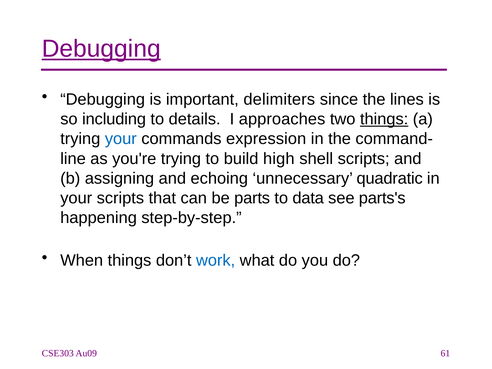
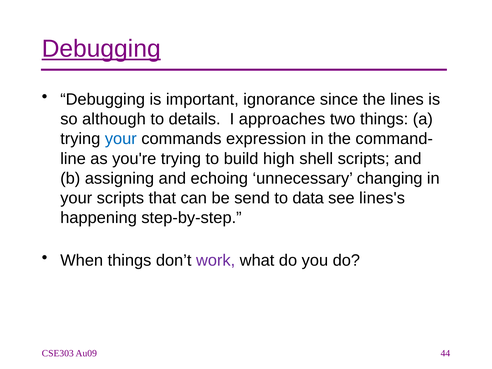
delimiters: delimiters -> ignorance (279, 100)
including: including -> although (114, 119)
things underline: present -> none (384, 119)
quadratic: quadratic -> changing (390, 178)
parts: parts -> send (252, 198)
parts's: parts's -> lines's (382, 198)
work colour: blue -> purple (216, 260)
61: 61 -> 44 (445, 353)
